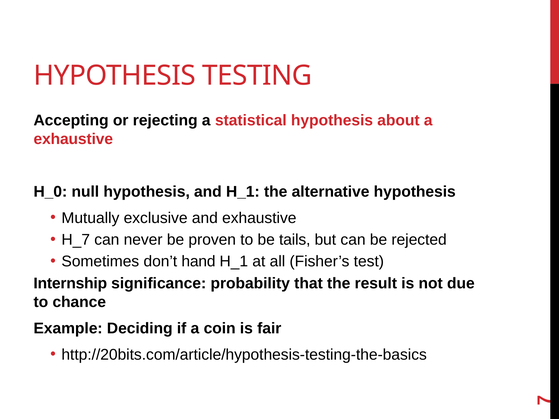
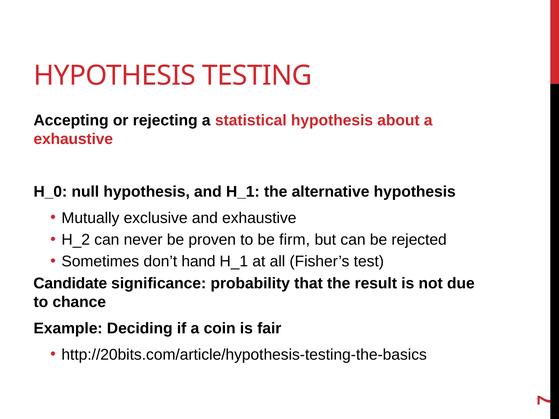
H_7: H_7 -> H_2 (76, 240)
tails: tails -> firm (295, 240)
Internship: Internship -> Candidate (70, 283)
